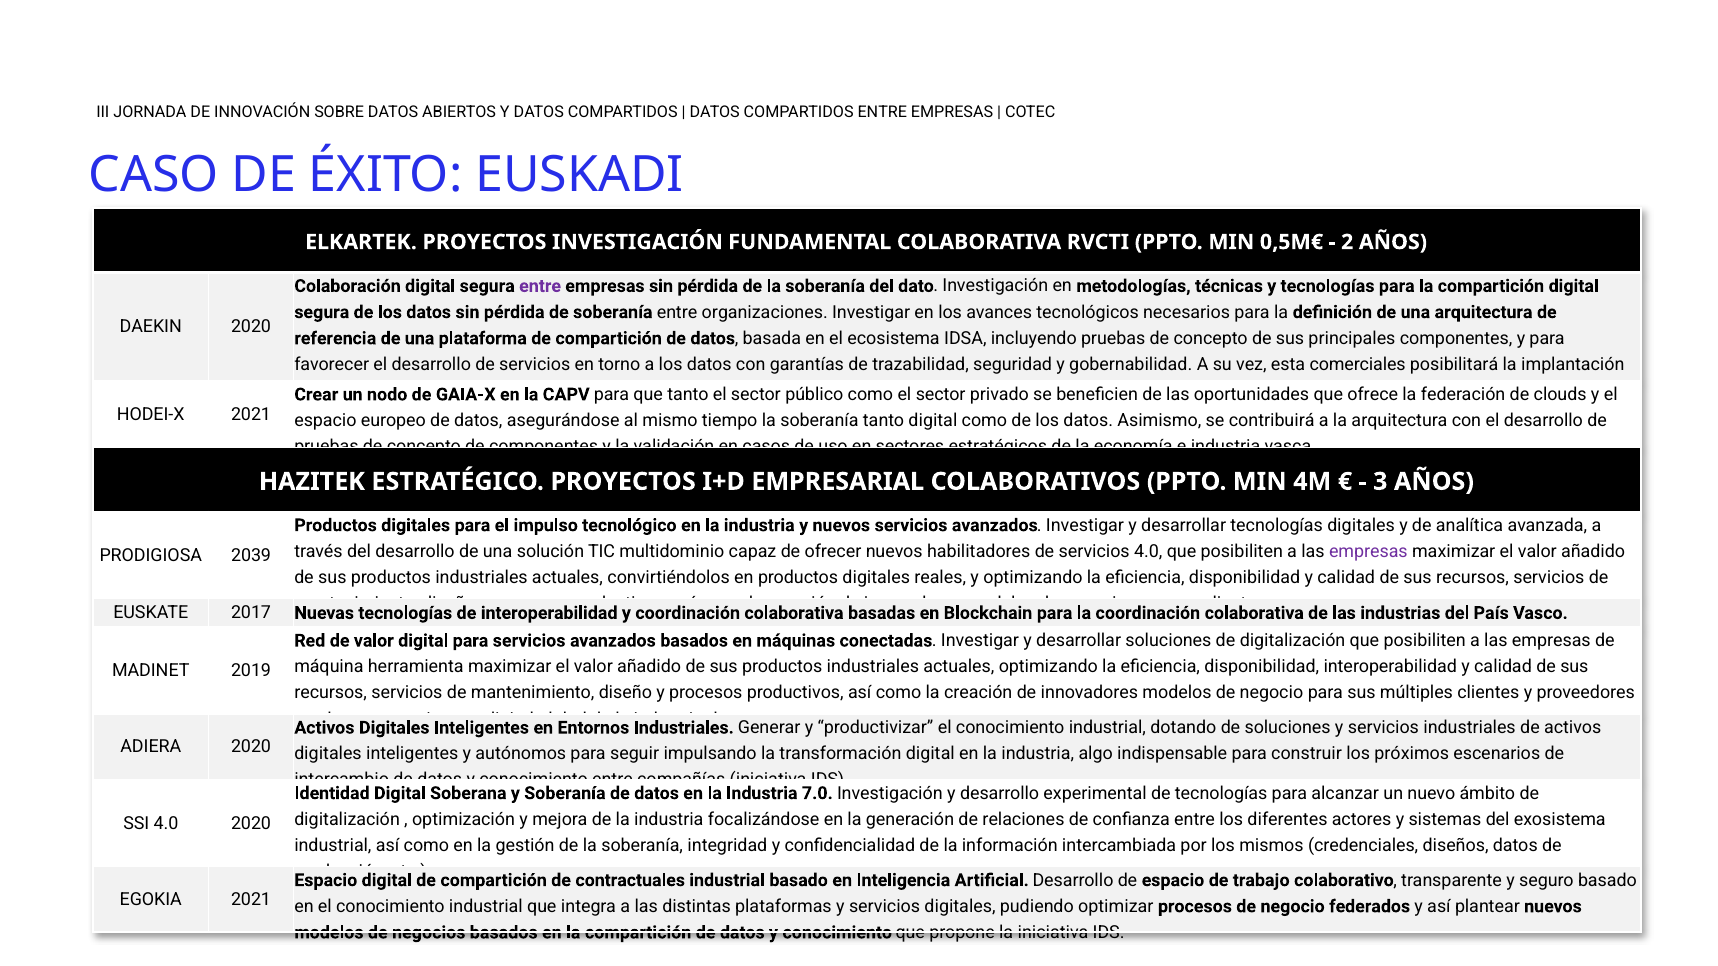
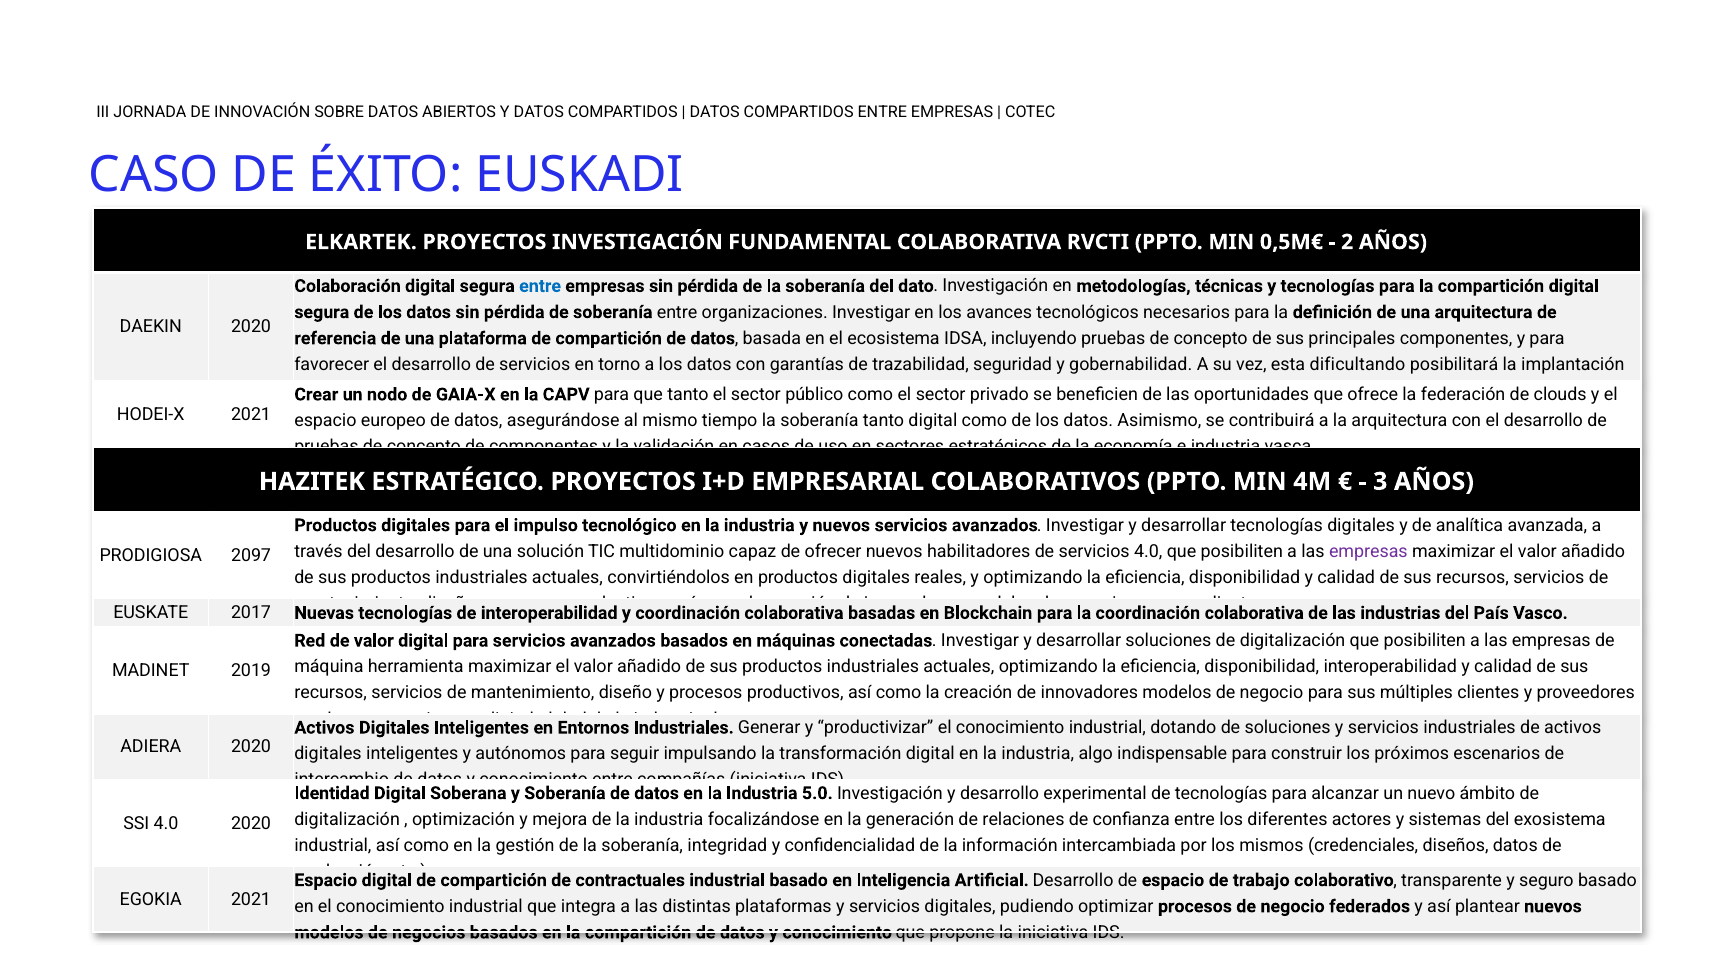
entre colour: purple -> blue (540, 286)
comerciales: comerciales -> dificultando (1357, 365)
2039: 2039 -> 2097 (251, 555)
7.0: 7.0 -> 5.0 (817, 794)
